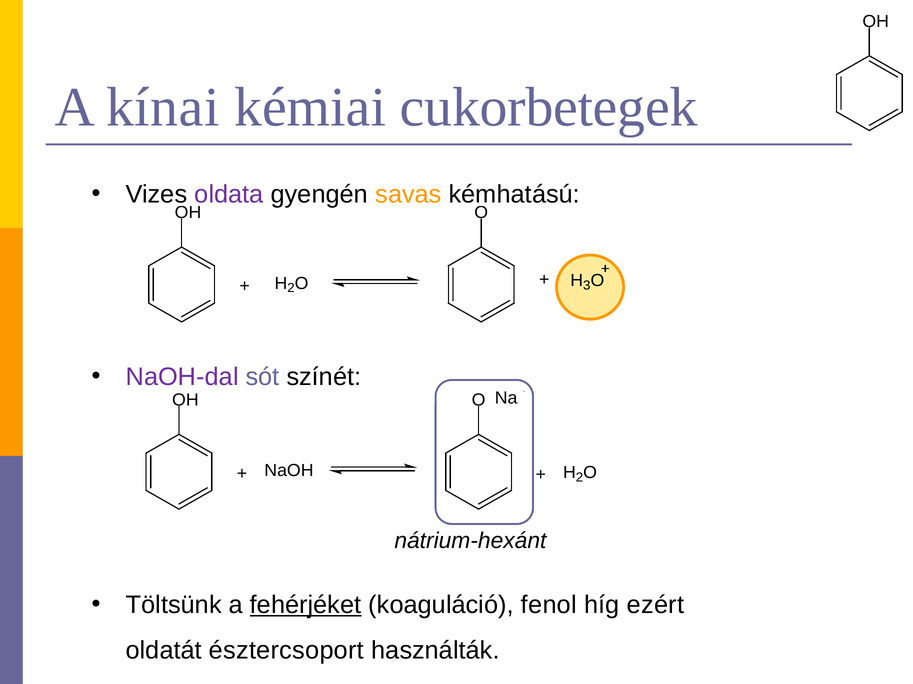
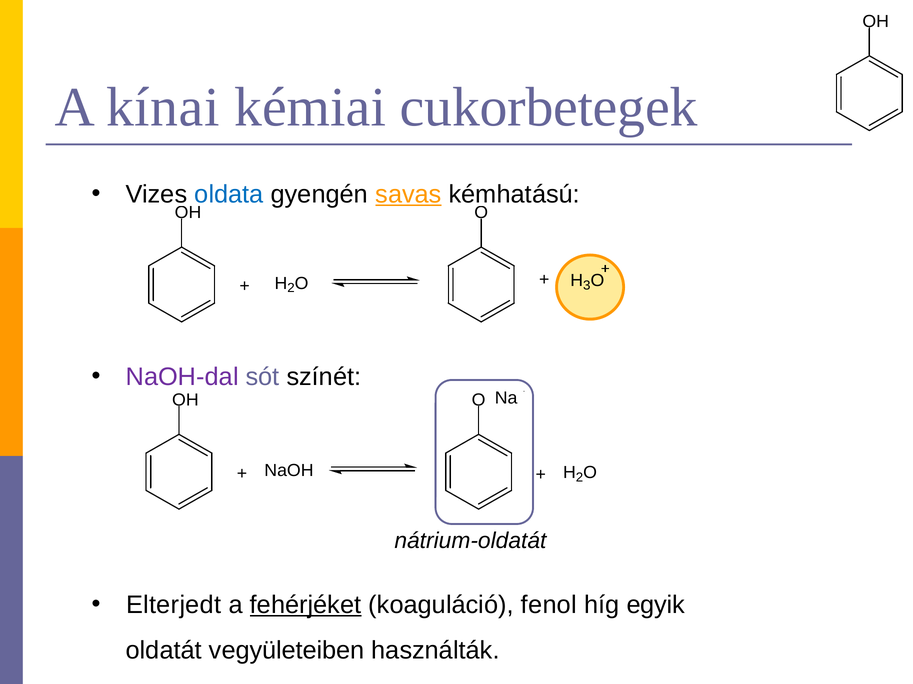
oldata colour: purple -> blue (229, 195)
savas underline: none -> present (408, 195)
nátrium-hexánt: nátrium-hexánt -> nátrium-oldatát (470, 541)
Töltsünk: Töltsünk -> Elterjedt (174, 605)
ezért: ezért -> egyik (656, 605)
észtercsoport: észtercsoport -> vegyületeiben (287, 651)
